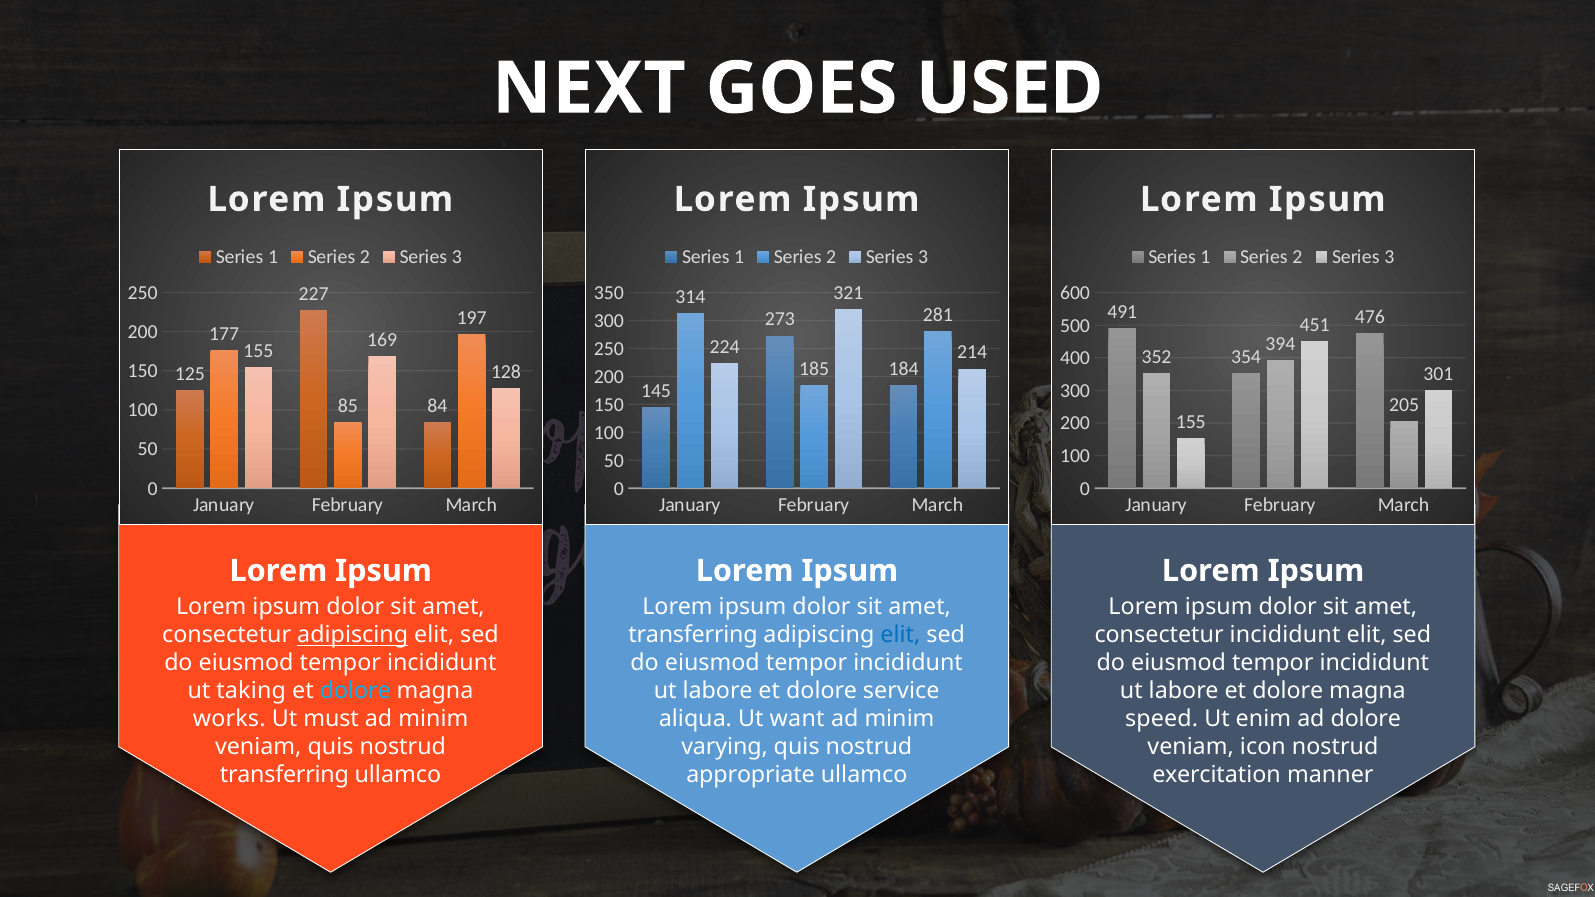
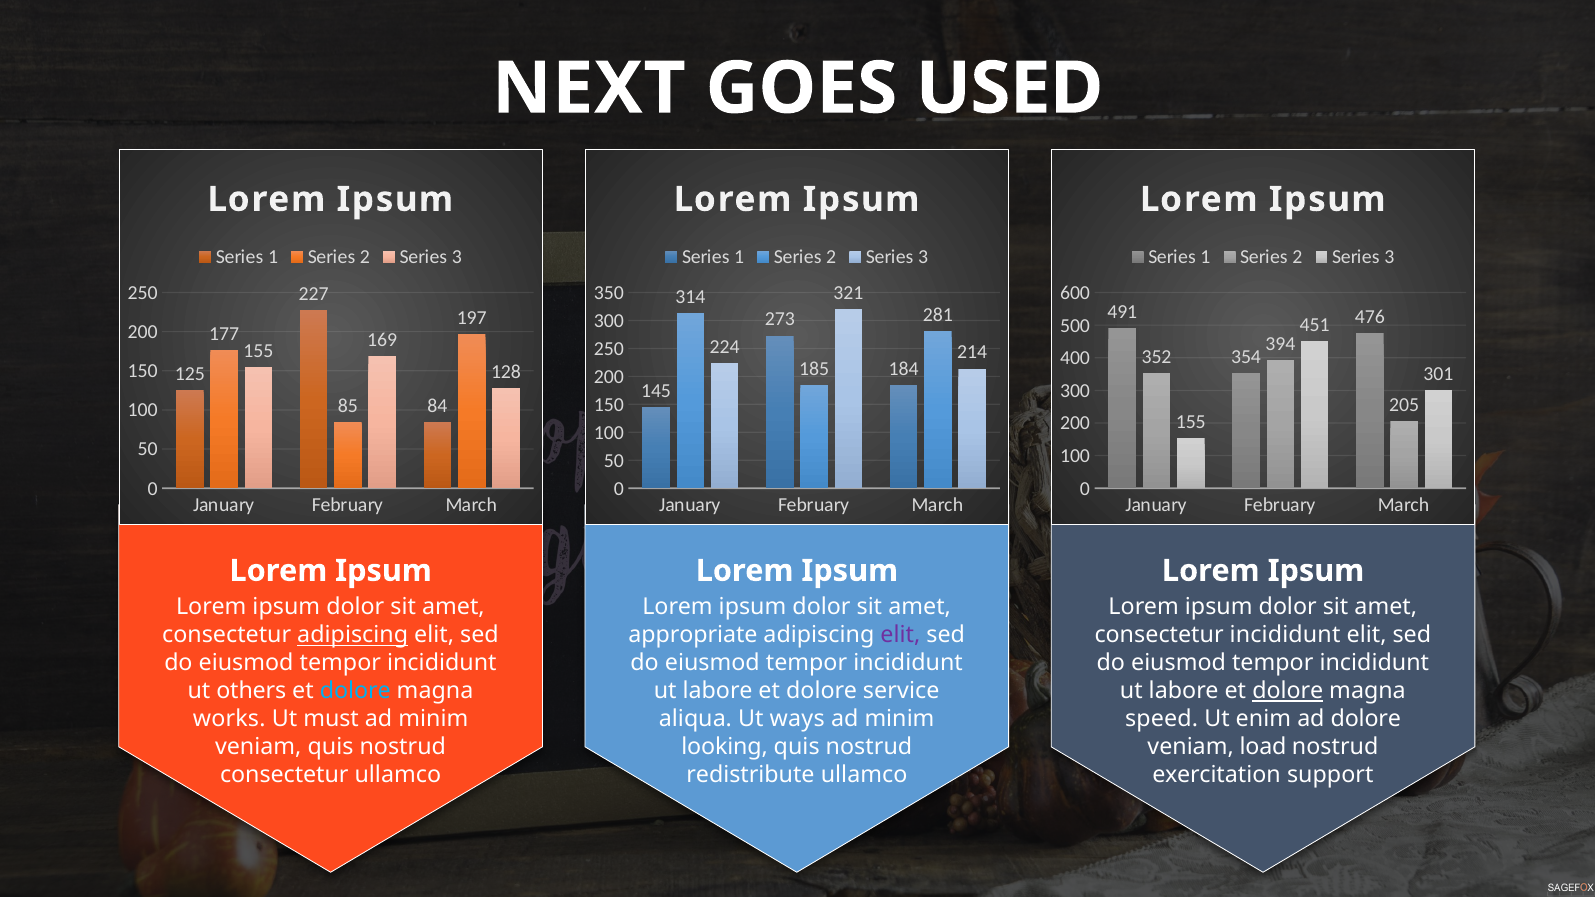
transferring: transferring -> appropriate (693, 635)
elit colour: blue -> purple (900, 635)
taking: taking -> others (251, 691)
dolore underline: none -> present (1288, 691)
want: want -> ways (797, 719)
varying: varying -> looking (725, 747)
icon: icon -> load (1263, 747)
transferring: transferring -> consectetur (284, 775)
appropriate: appropriate -> redistribute (750, 775)
manner: manner -> support (1330, 775)
